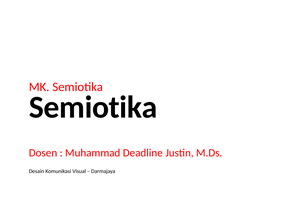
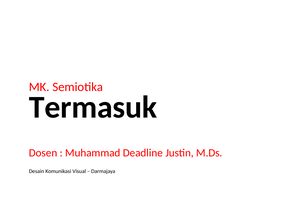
Semiotika: Semiotika -> Termasuk (93, 107)
